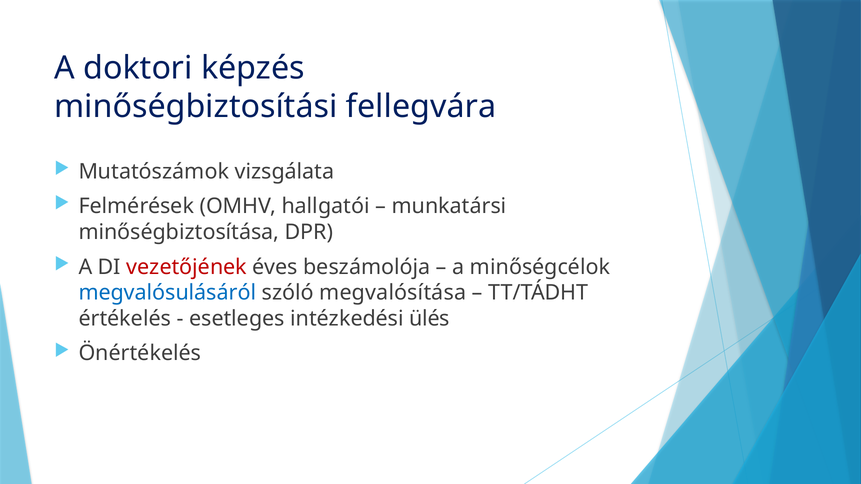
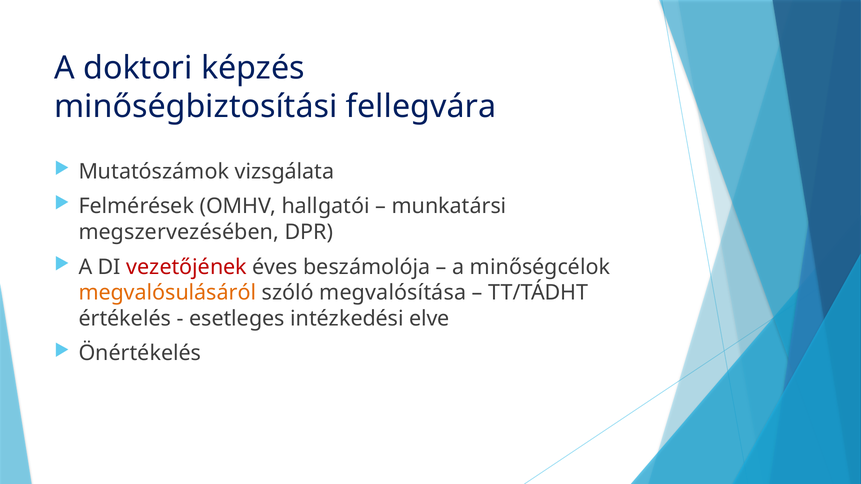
minőségbiztosítása: minőségbiztosítása -> megszervezésében (179, 232)
megvalósulásáról colour: blue -> orange (167, 293)
ülés: ülés -> elve (429, 319)
